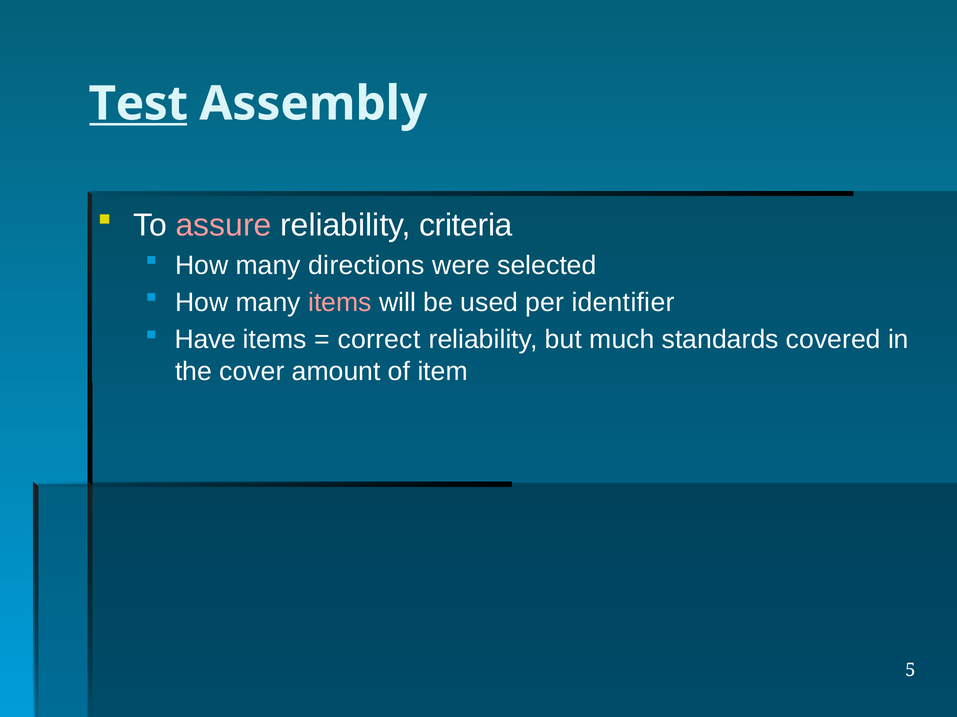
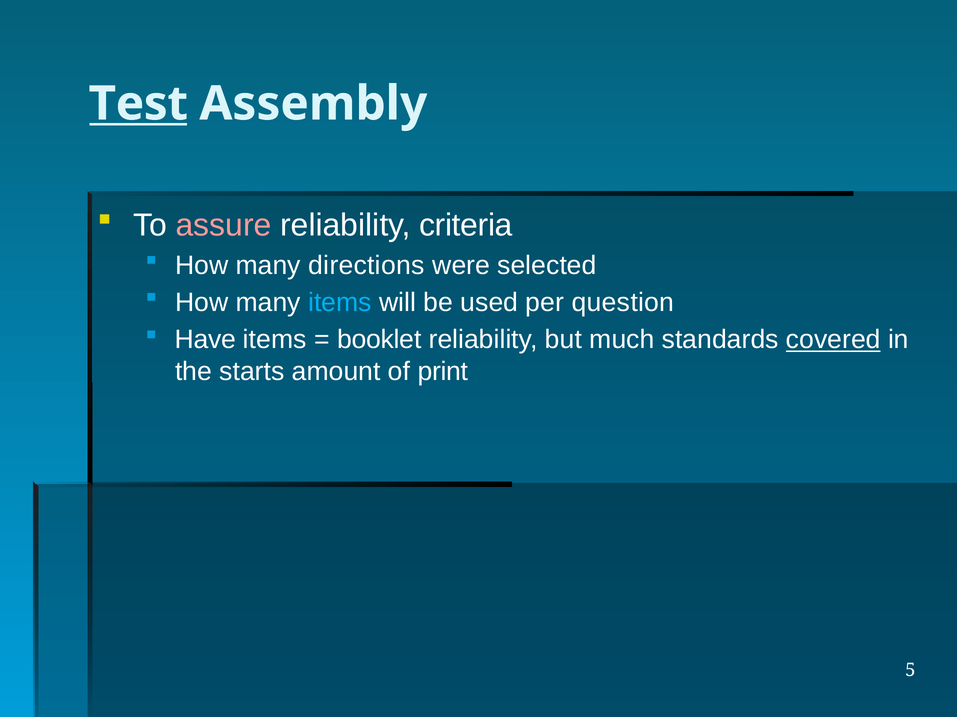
items colour: pink -> light blue (340, 303)
identifier: identifier -> question (623, 303)
correct: correct -> booklet (379, 340)
covered underline: none -> present (833, 340)
cover: cover -> starts (252, 372)
item: item -> print (443, 372)
